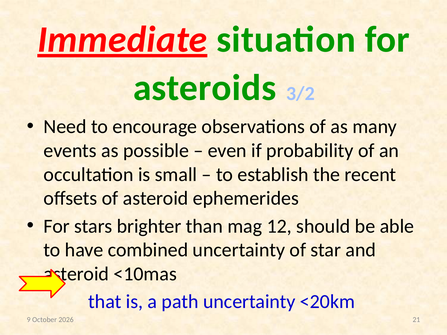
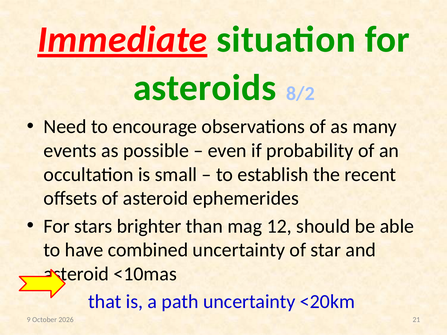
3/2: 3/2 -> 8/2 (301, 94)
